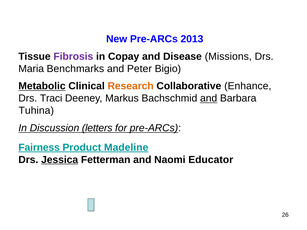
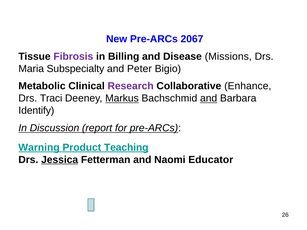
2013: 2013 -> 2067 (192, 39)
Copay: Copay -> Billing (124, 56)
Benchmarks: Benchmarks -> Subspecialty (75, 69)
Metabolic underline: present -> none (42, 86)
Research colour: orange -> purple (131, 86)
Markus underline: none -> present (122, 98)
Tuhina: Tuhina -> Identify (36, 111)
letters: letters -> report (97, 128)
Fairness: Fairness -> Warning (39, 148)
Madeline: Madeline -> Teaching (126, 148)
